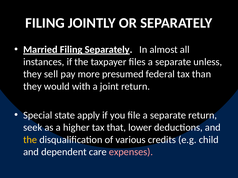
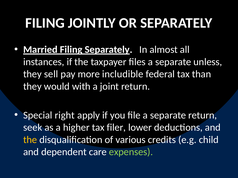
presumed: presumed -> includible (123, 74)
state: state -> right (65, 115)
that: that -> filer (116, 128)
expenses colour: pink -> light green (131, 152)
